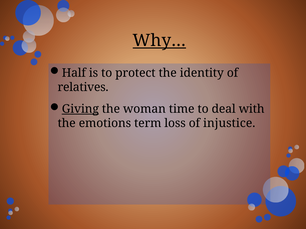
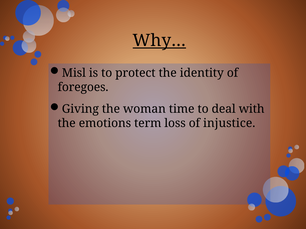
Half: Half -> Misl (74, 73)
relatives: relatives -> foregoes (83, 87)
Giving underline: present -> none (80, 109)
